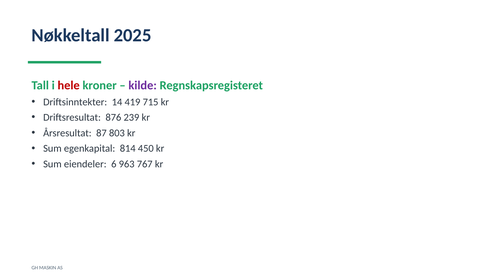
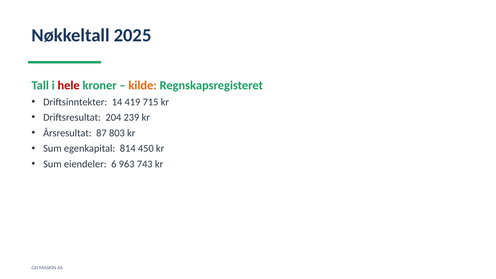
kilde colour: purple -> orange (143, 85)
876: 876 -> 204 (113, 118)
767: 767 -> 743 (145, 164)
